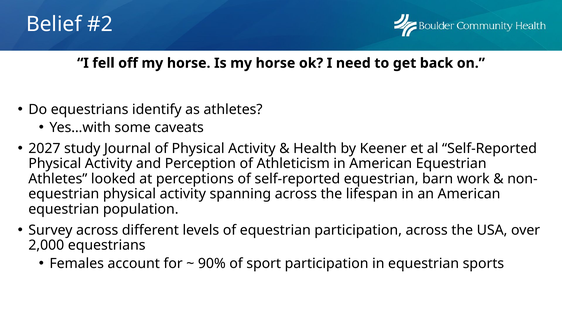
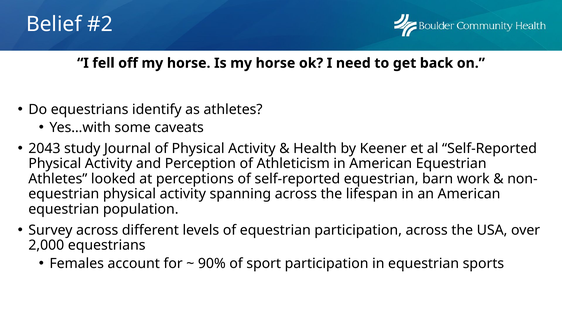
2027: 2027 -> 2043 (44, 149)
